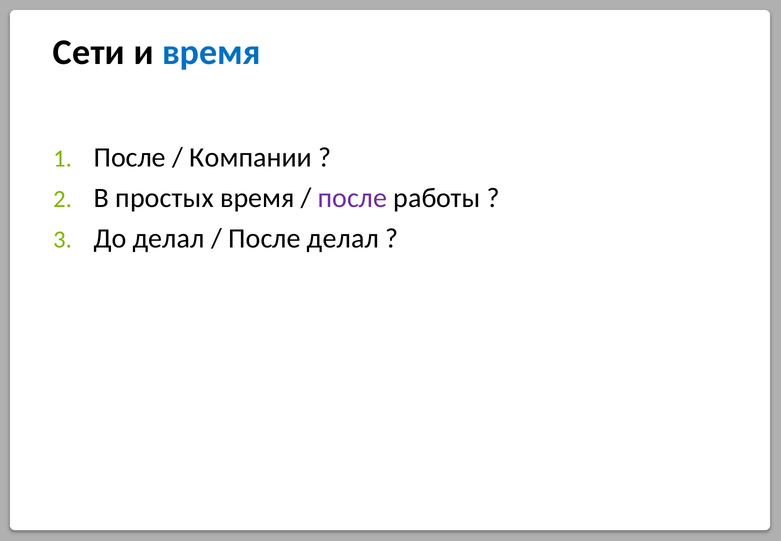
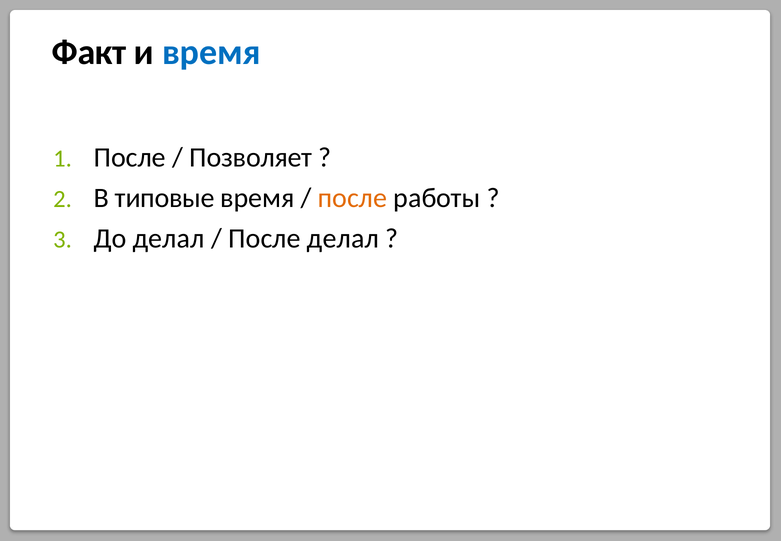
Сети: Сети -> Факт (89, 52)
Компании: Компании -> Позволяет (251, 157)
простых: простых -> типовые (165, 198)
после colour: purple -> orange (352, 198)
